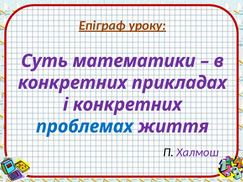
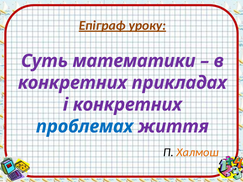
Халмош colour: purple -> orange (198, 153)
